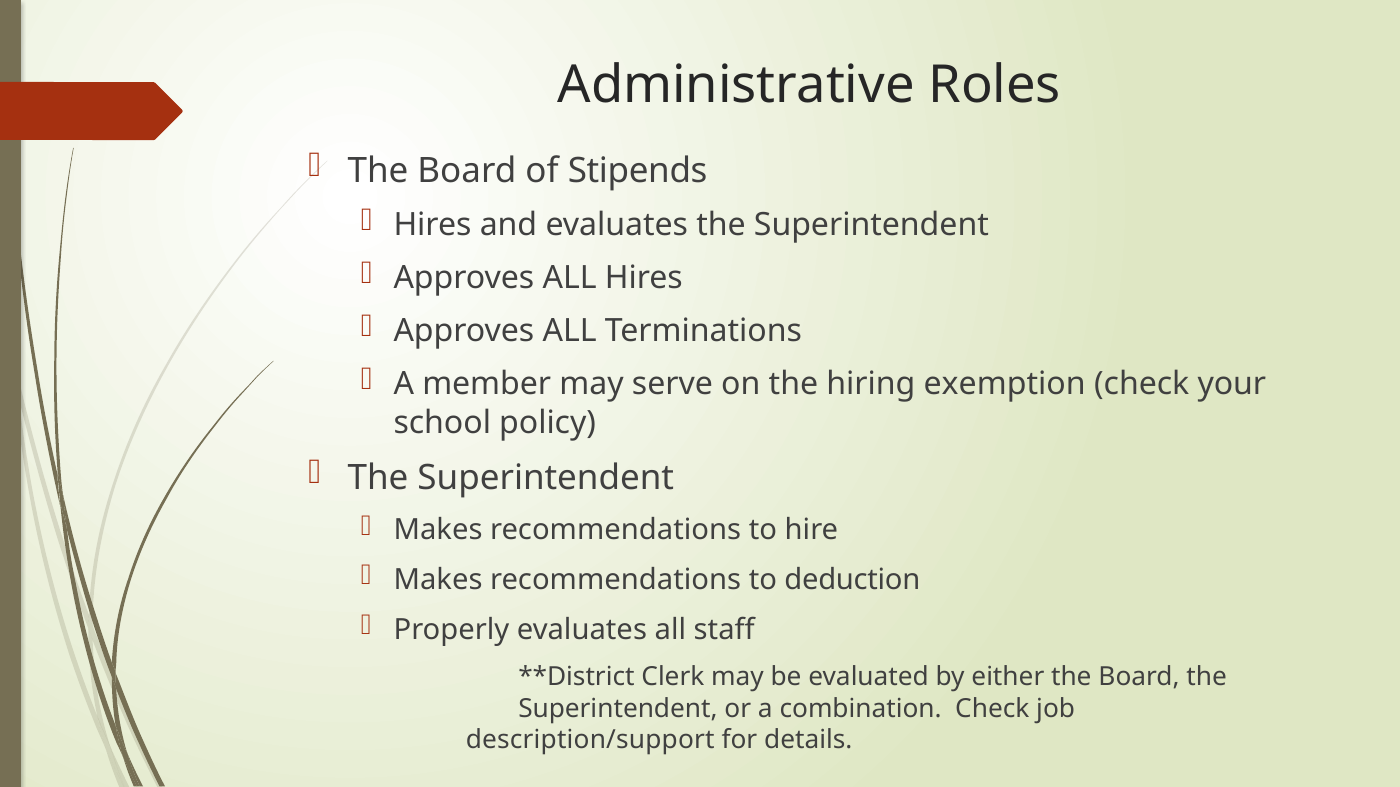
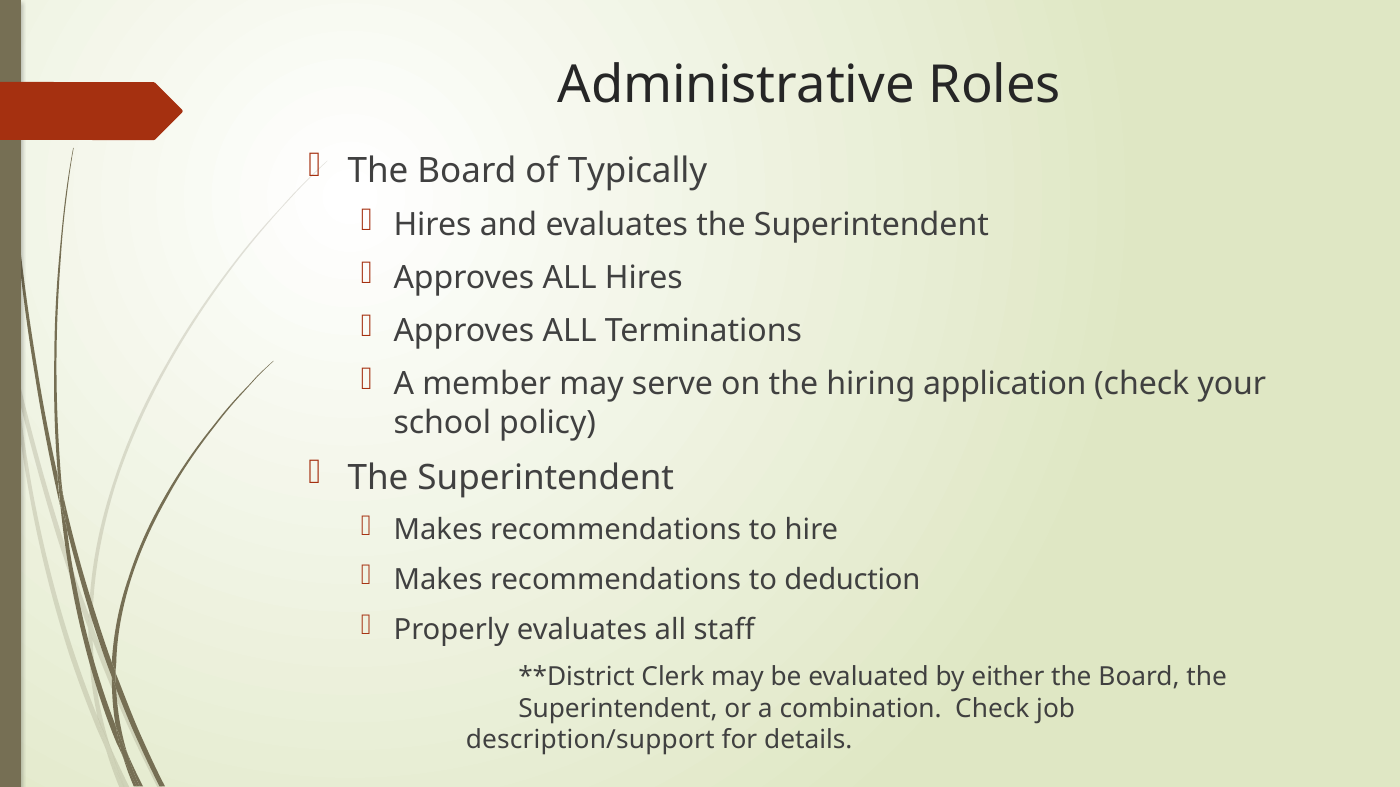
Stipends: Stipends -> Typically (638, 171)
exemption: exemption -> application (1005, 384)
